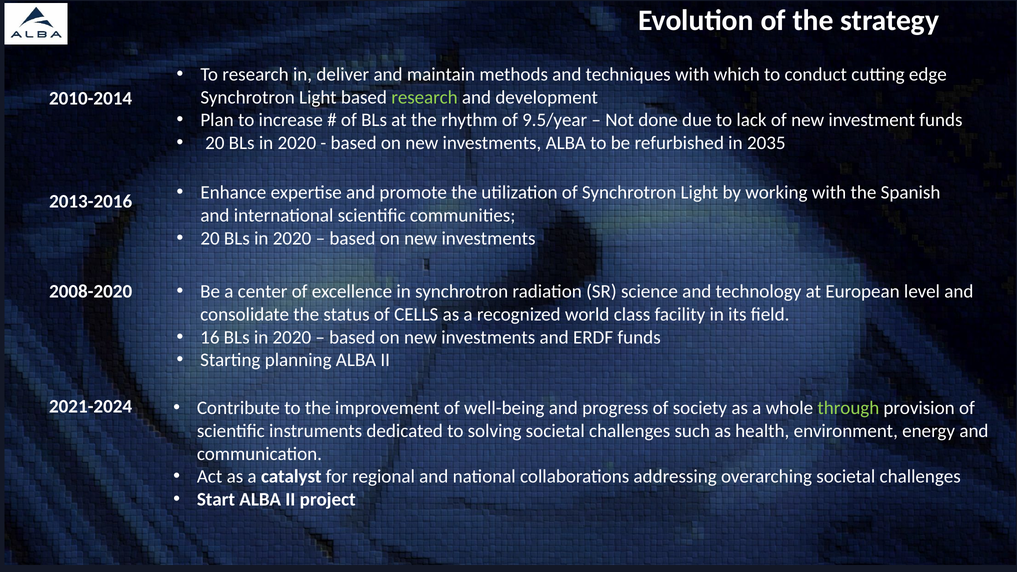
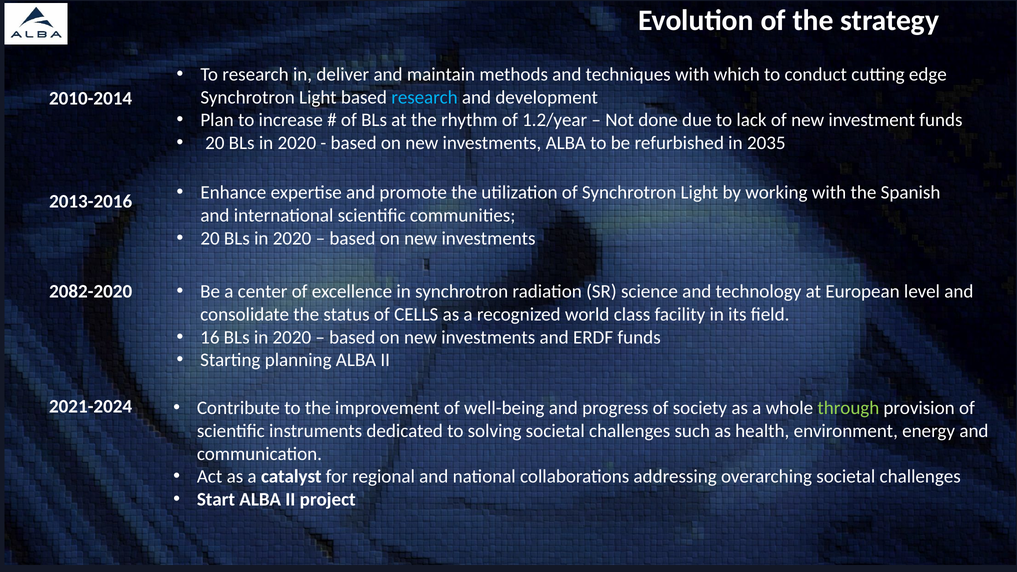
research colour: light green -> light blue (425, 97)
9.5/year: 9.5/year -> 1.2/year (555, 120)
2008-2020: 2008-2020 -> 2082-2020 (91, 292)
